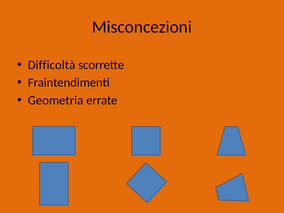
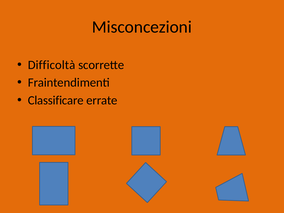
Geometria: Geometria -> Classificare (56, 100)
